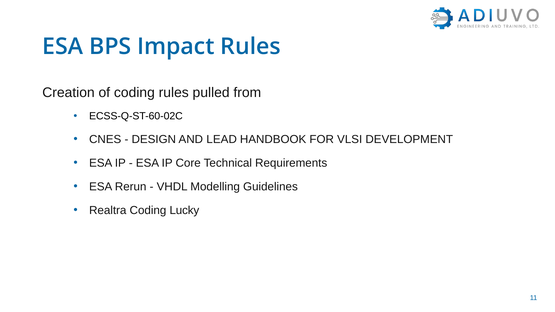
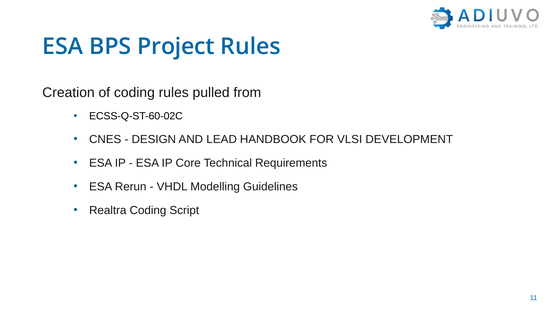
Impact: Impact -> Project (176, 47)
Lucky: Lucky -> Script (184, 210)
